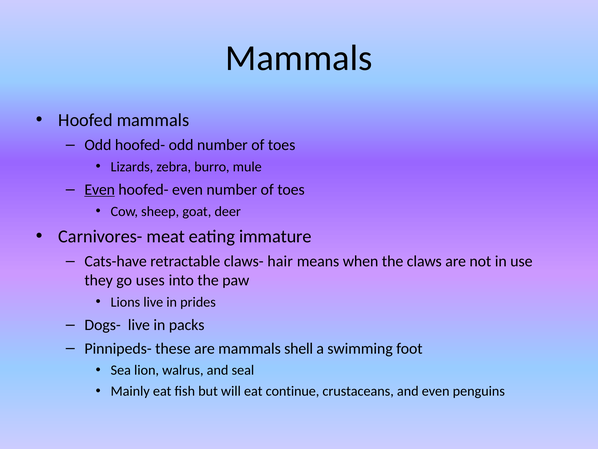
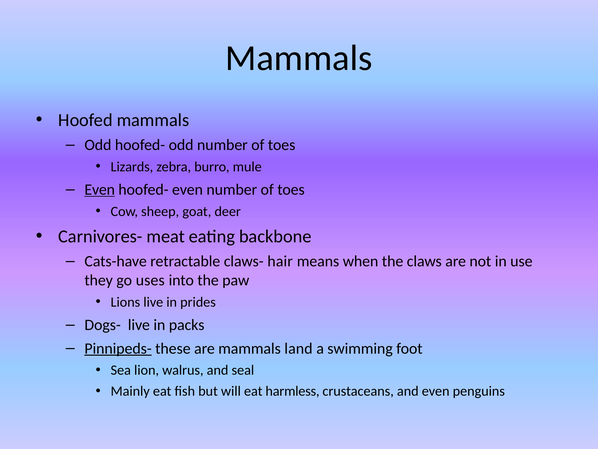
immature: immature -> backbone (275, 236)
Pinnipeds- underline: none -> present (118, 348)
shell: shell -> land (299, 348)
continue: continue -> harmless (293, 391)
